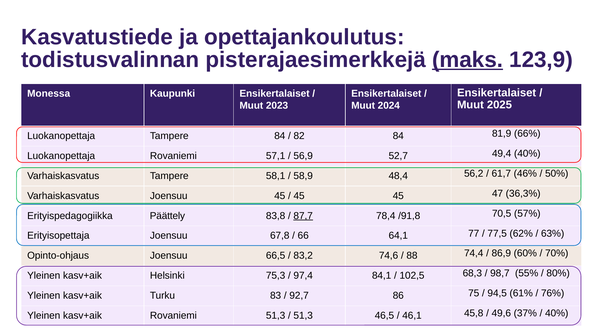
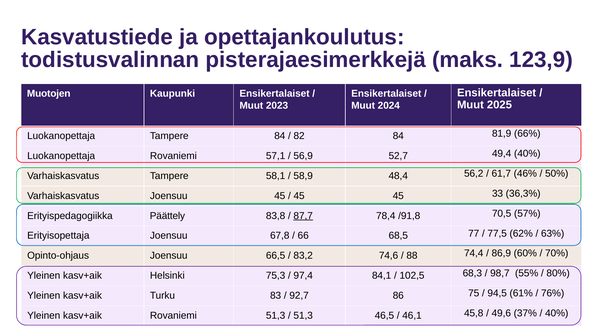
maks underline: present -> none (468, 60)
Monessa: Monessa -> Muotojen (49, 94)
47: 47 -> 33 (498, 194)
64,1: 64,1 -> 68,5 (398, 236)
